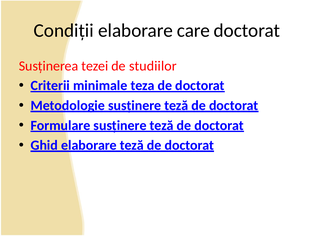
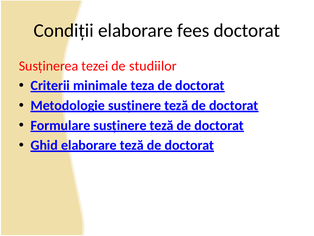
care: care -> fees (193, 30)
